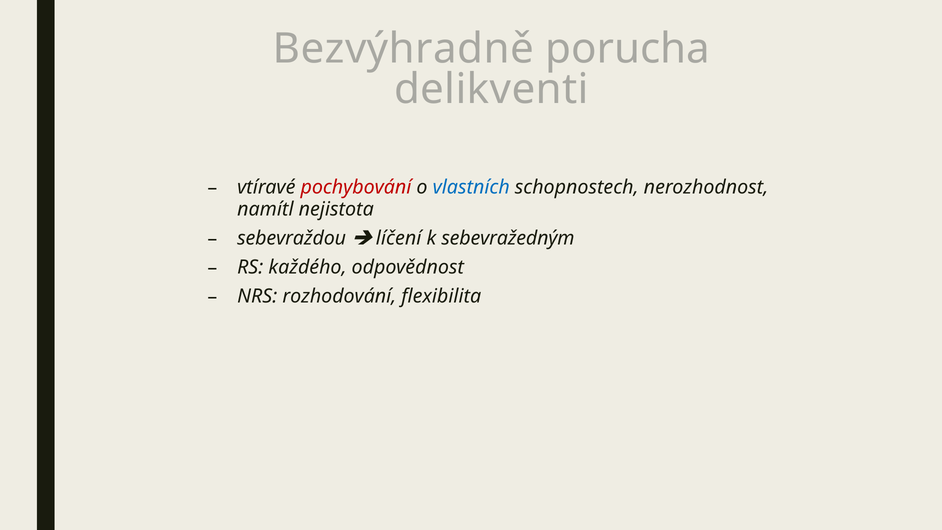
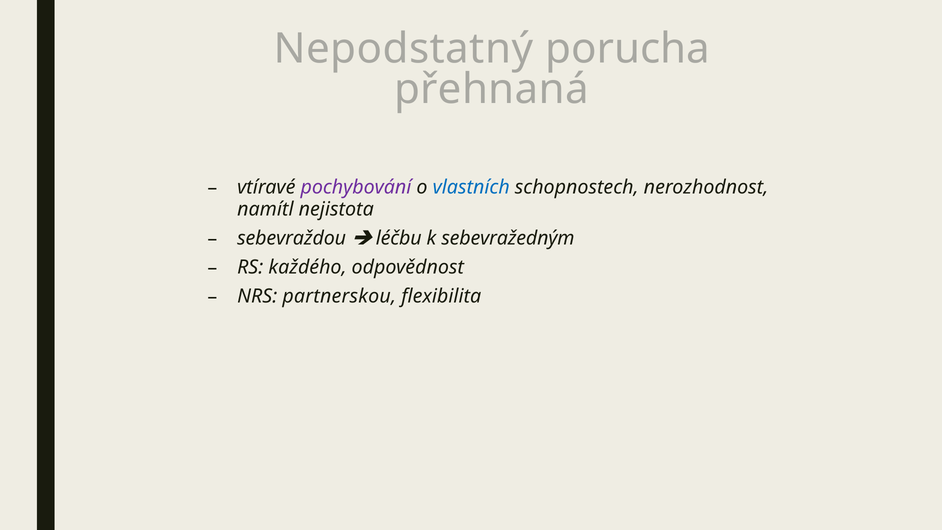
Bezvýhradně: Bezvýhradně -> Nepodstatný (403, 49)
delikventi: delikventi -> přehnaná (491, 89)
pochybování colour: red -> purple (356, 187)
líčení: líčení -> léčbu (399, 238)
rozhodování: rozhodování -> partnerskou (339, 296)
